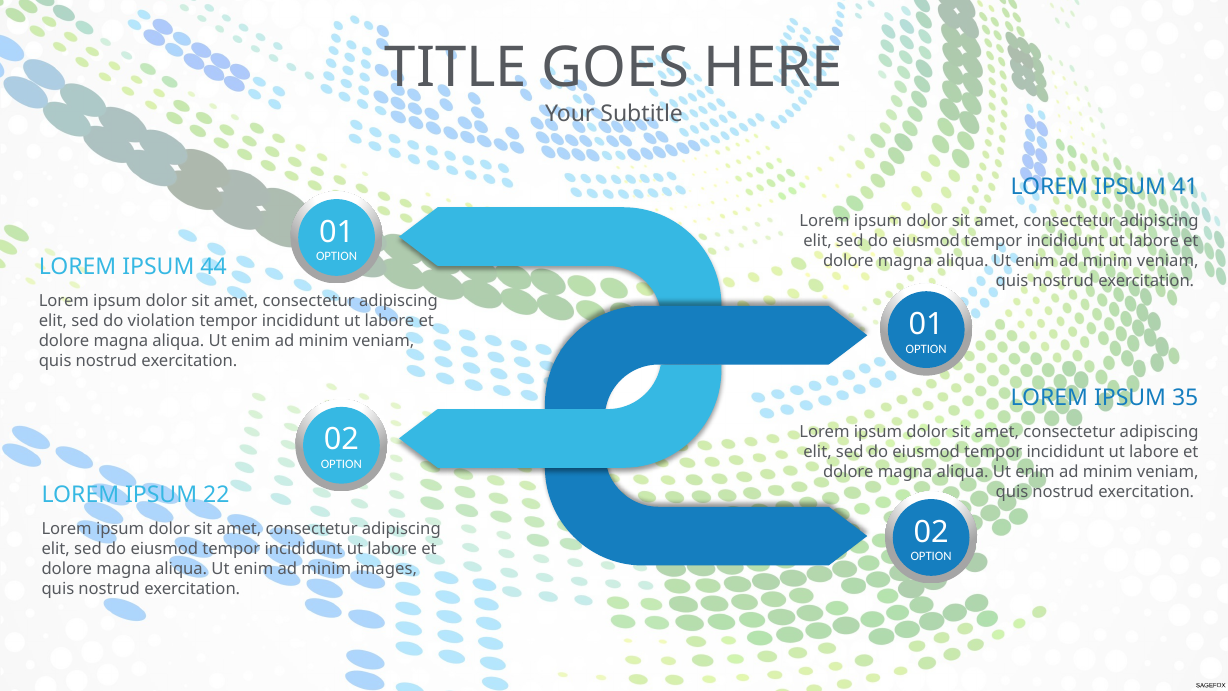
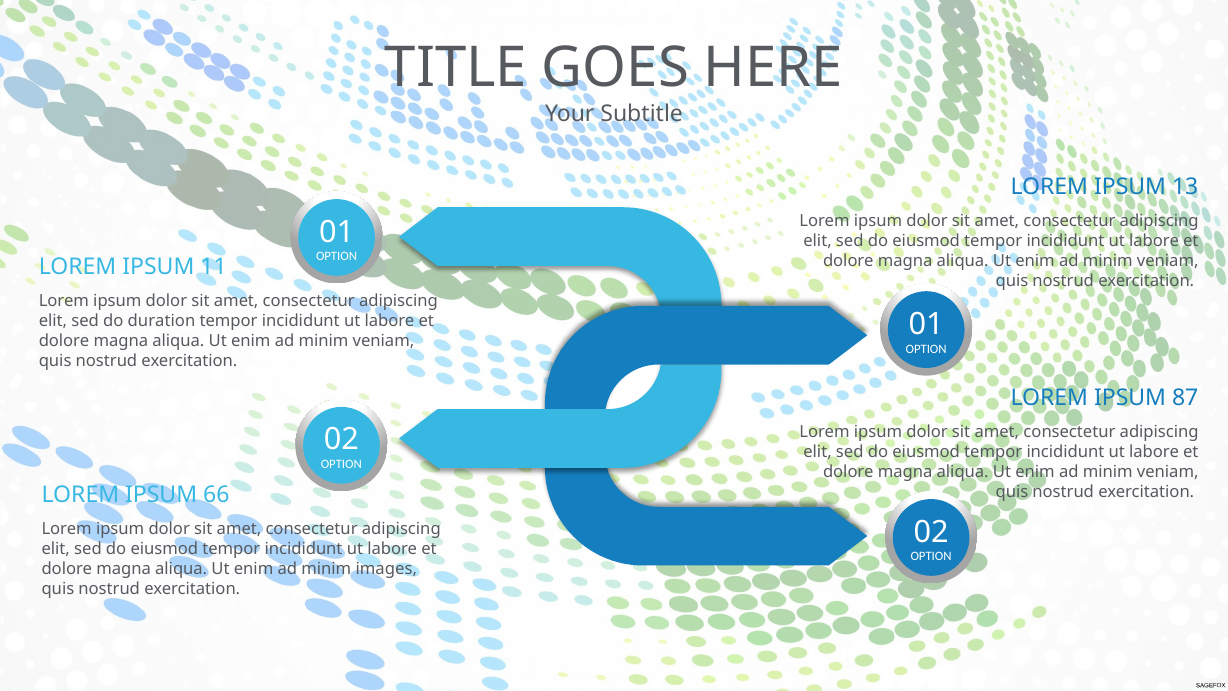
41: 41 -> 13 (1185, 187)
44: 44 -> 11 (214, 267)
violation: violation -> duration (162, 321)
35: 35 -> 87 (1185, 398)
22: 22 -> 66 (216, 494)
